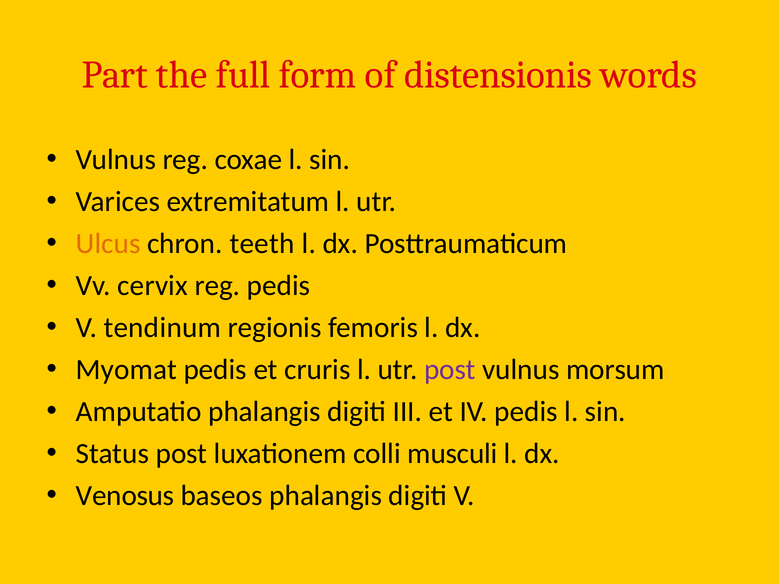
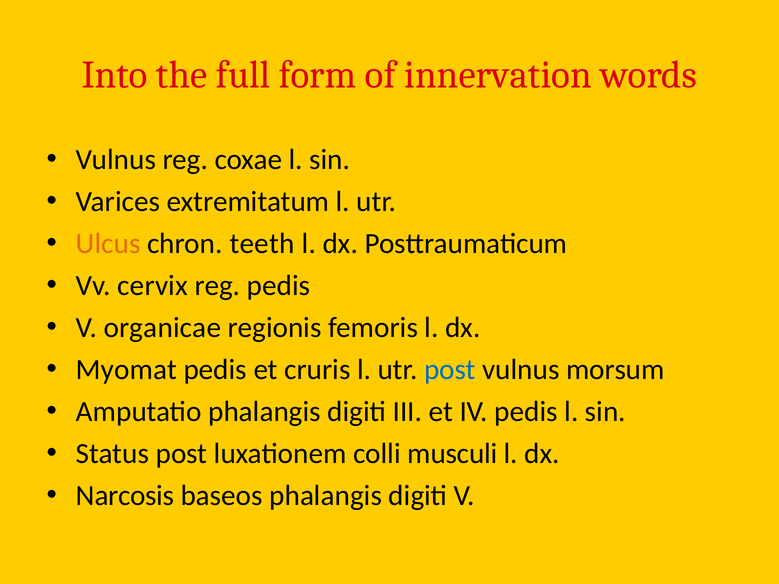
Part: Part -> Into (115, 75)
distensionis: distensionis -> innervation (498, 75)
tendinum: tendinum -> organicae (162, 328)
post colour: purple -> blue (450, 370)
Venosus: Venosus -> Narcosis (125, 496)
